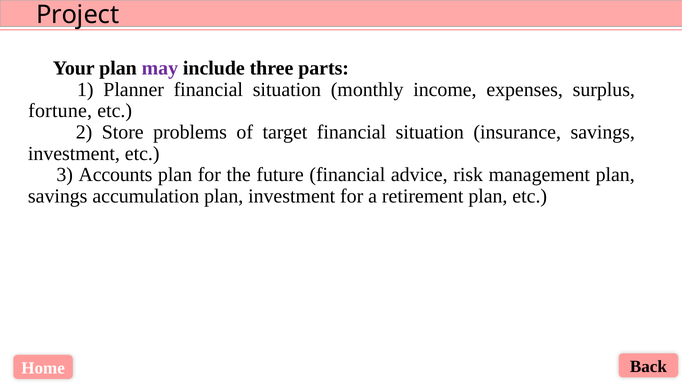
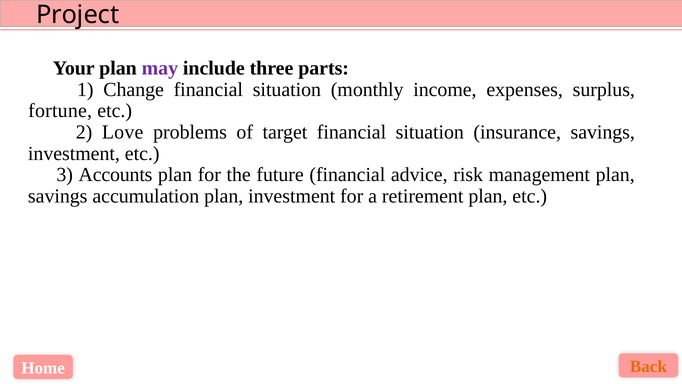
Planner: Planner -> Change (134, 89)
Store: Store -> Love (123, 132)
Back colour: black -> orange (648, 366)
